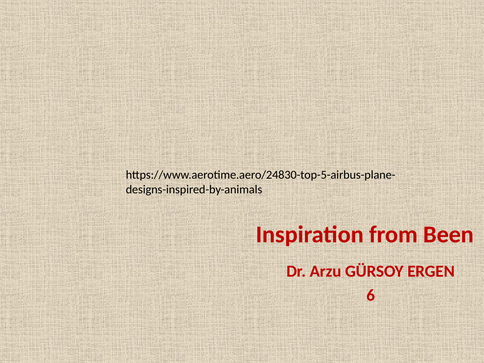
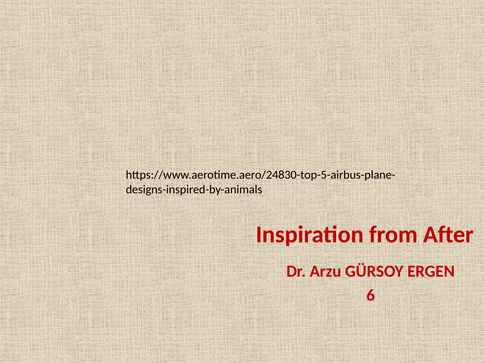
Been: Been -> After (449, 235)
